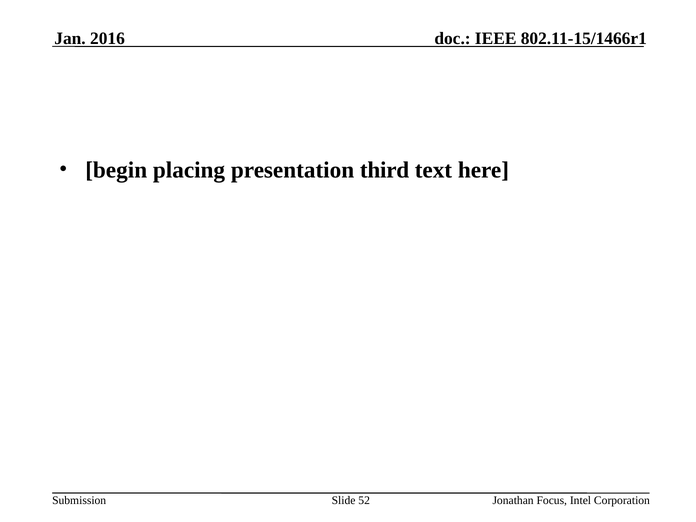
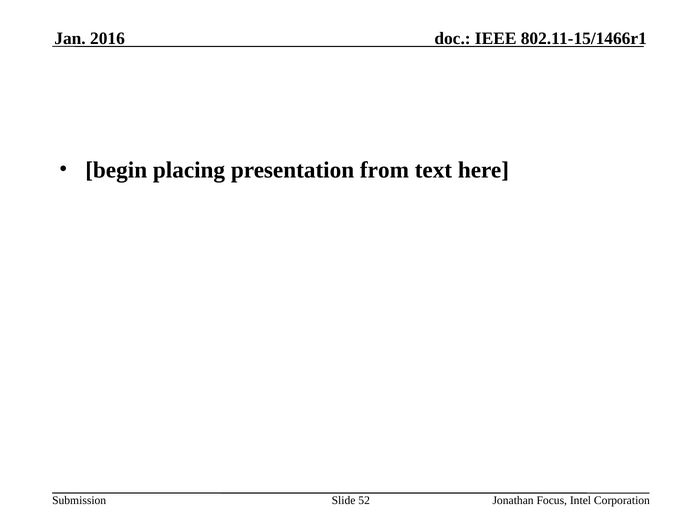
third: third -> from (384, 170)
